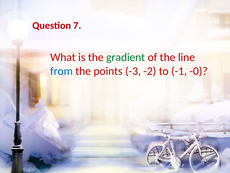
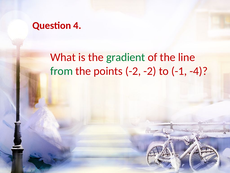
7: 7 -> 4 (77, 25)
from colour: blue -> green (62, 71)
points -3: -3 -> -2 (133, 71)
-0: -0 -> -4 (199, 71)
